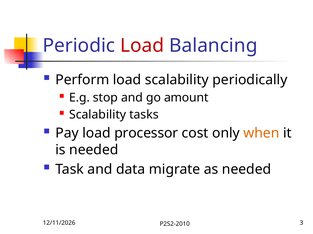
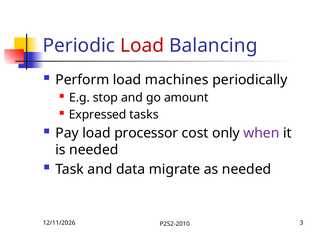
load scalability: scalability -> machines (177, 80)
Scalability: Scalability -> Expressed (98, 115)
when colour: orange -> purple (261, 134)
